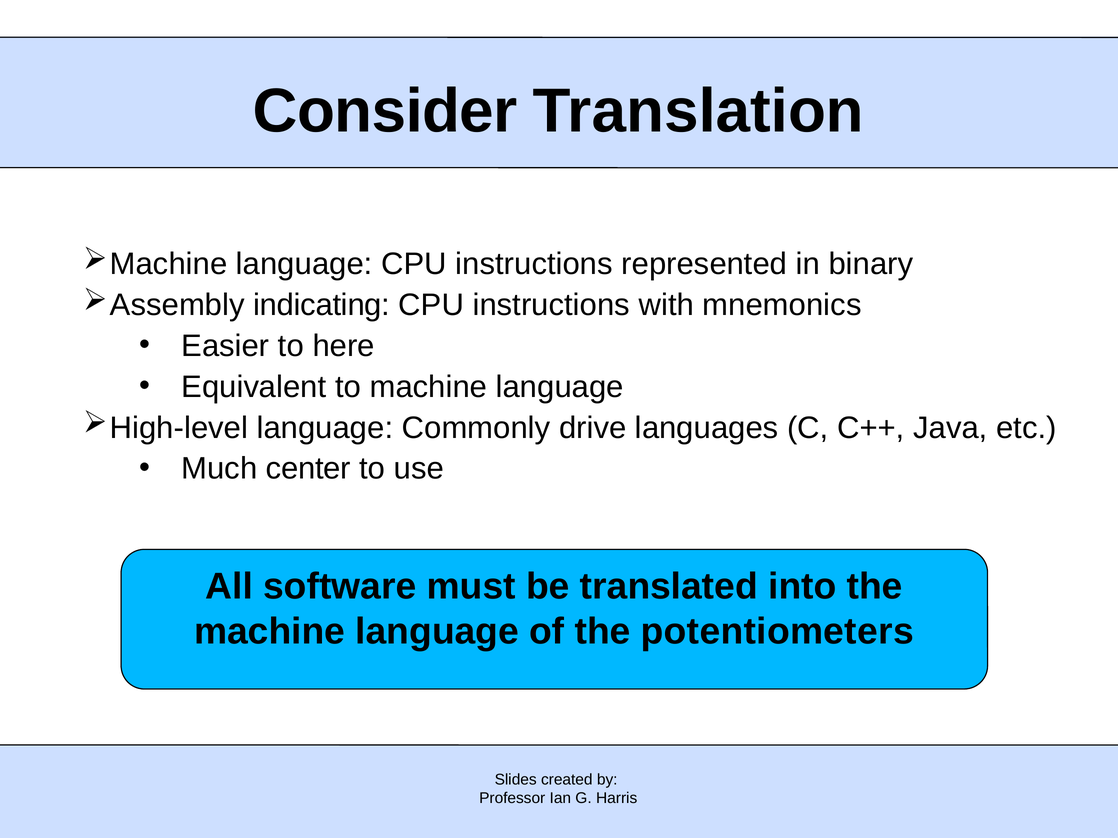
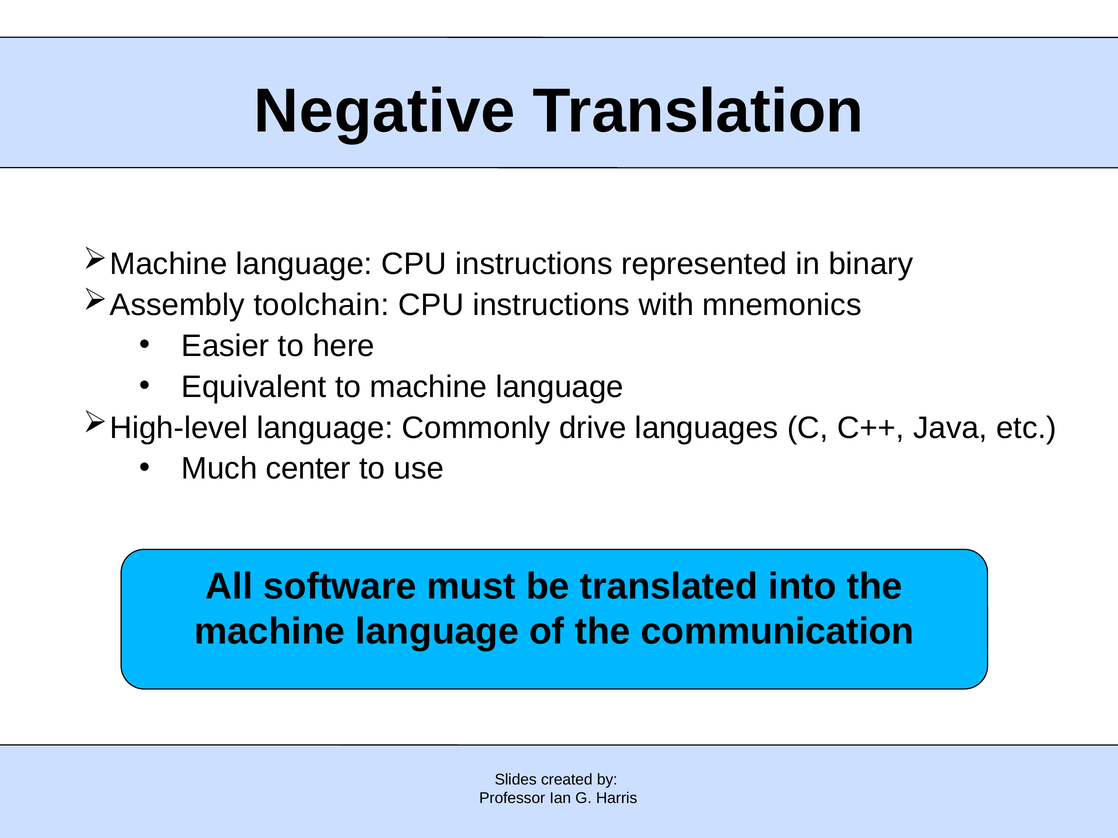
Consider: Consider -> Negative (385, 111)
indicating: indicating -> toolchain (321, 305)
potentiometers: potentiometers -> communication (778, 632)
